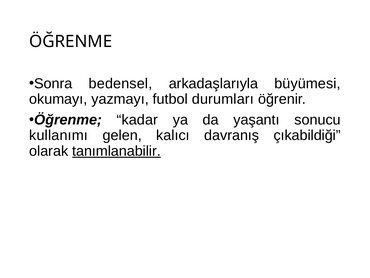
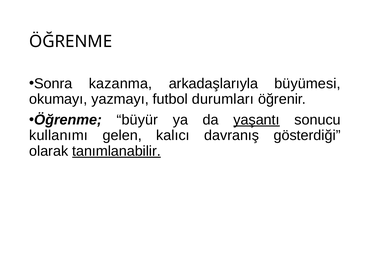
bedensel: bedensel -> kazanma (121, 83)
kadar: kadar -> büyür (137, 120)
yaşantı underline: none -> present (257, 120)
çıkabildiği: çıkabildiği -> gösterdiği (307, 135)
